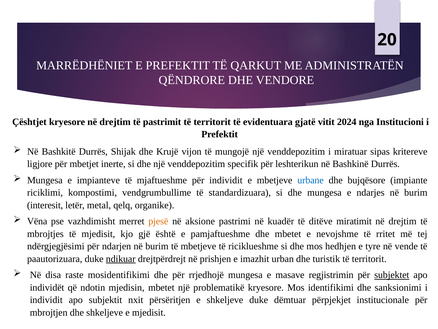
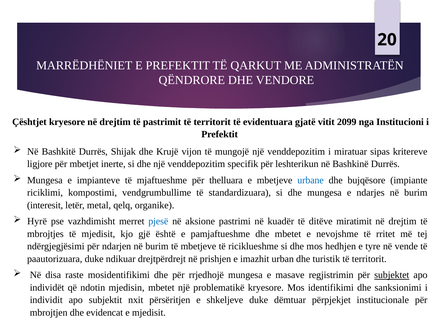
2024: 2024 -> 2099 (347, 122)
për individit: individit -> thelluara (226, 180)
Vëna: Vëna -> Hyrë (37, 221)
pjesë colour: orange -> blue (158, 221)
ndikuar underline: present -> none (121, 258)
dhe shkeljeve: shkeljeve -> evidencat (105, 312)
